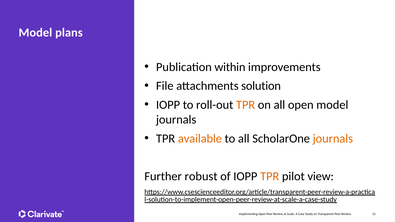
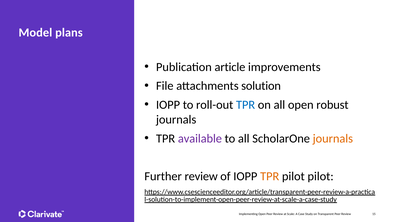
within: within -> article (230, 67)
TPR colour: orange -> blue (246, 105)
open model: model -> robust (332, 105)
available colour: orange -> purple (200, 139)
Further robust: robust -> review (201, 176)
pilot view: view -> pilot (321, 176)
